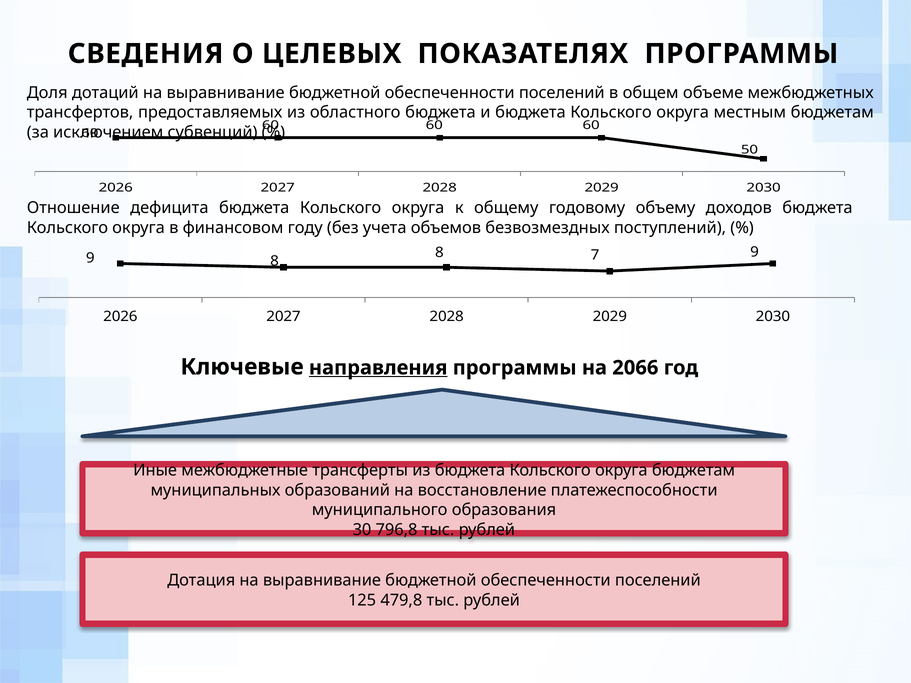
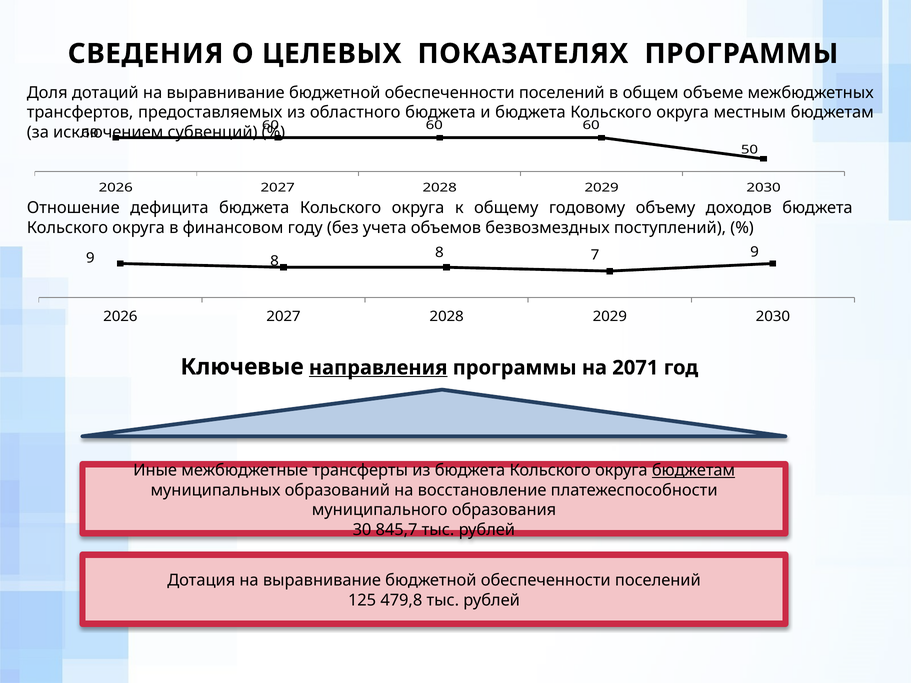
2066: 2066 -> 2071 (635, 368)
бюджетам underline: none -> present (693, 471)
796,8: 796,8 -> 845,7 (397, 530)
